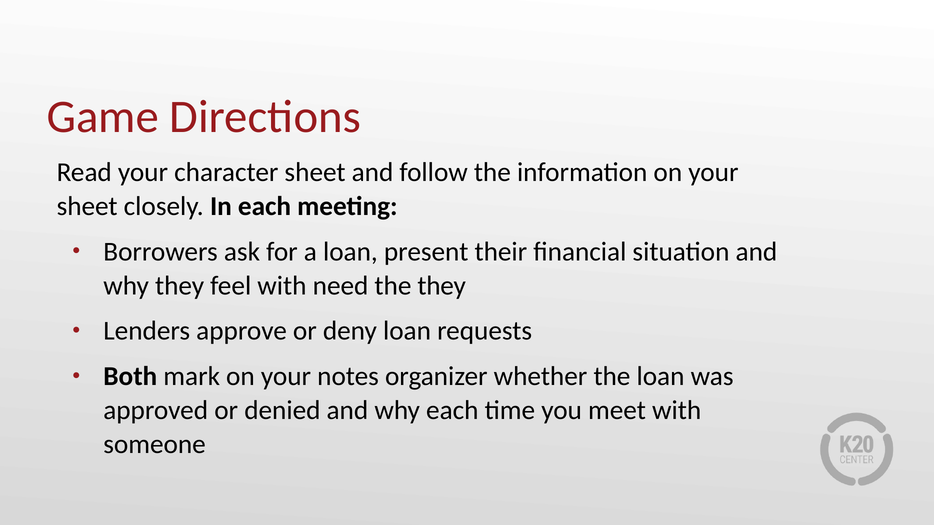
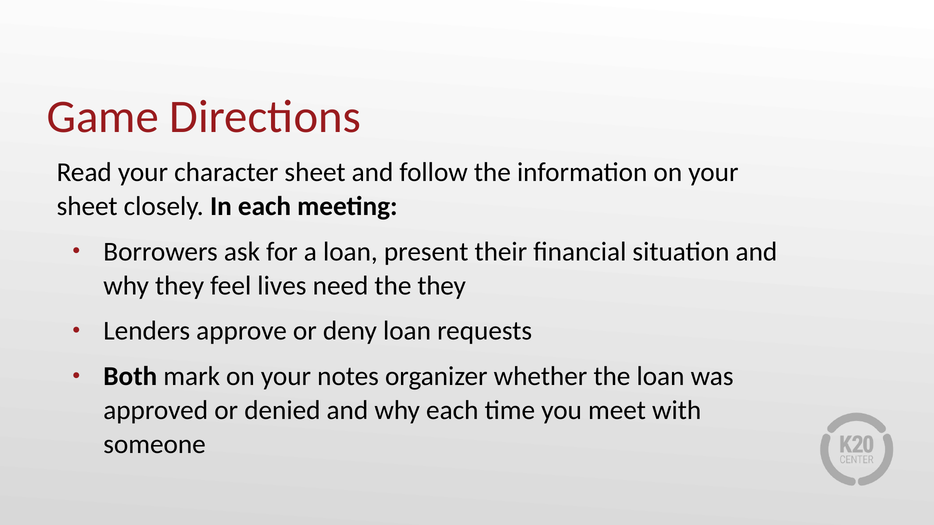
feel with: with -> lives (282, 286)
